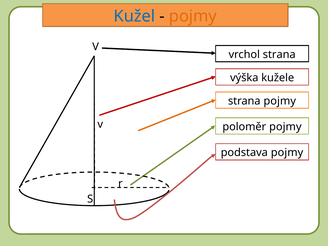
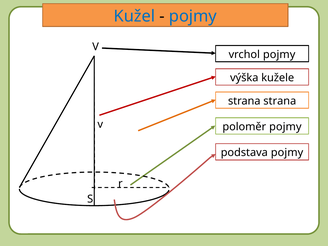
pojmy colour: orange -> blue (193, 16)
vrchol strana: strana -> pojmy (279, 54)
strana pojmy: pojmy -> strana (280, 101)
